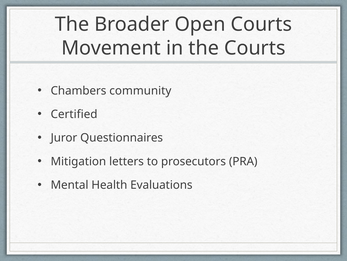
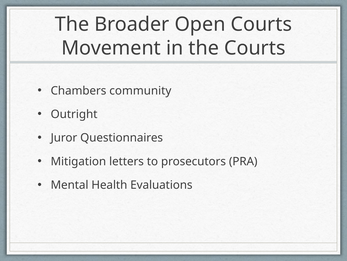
Certified: Certified -> Outright (74, 114)
